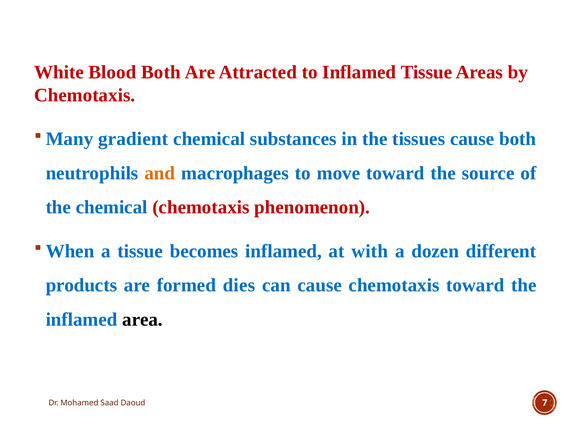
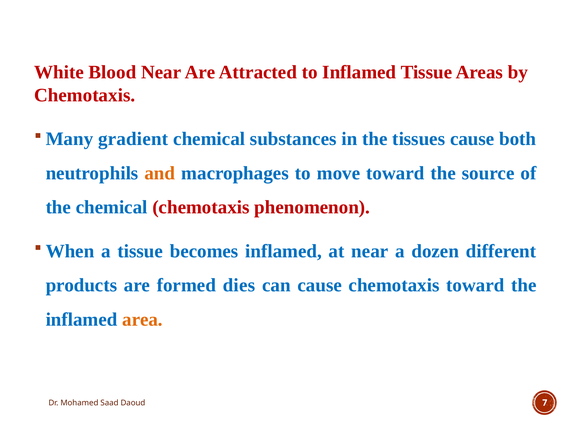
Blood Both: Both -> Near (161, 72)
at with: with -> near (370, 251)
area colour: black -> orange (142, 320)
